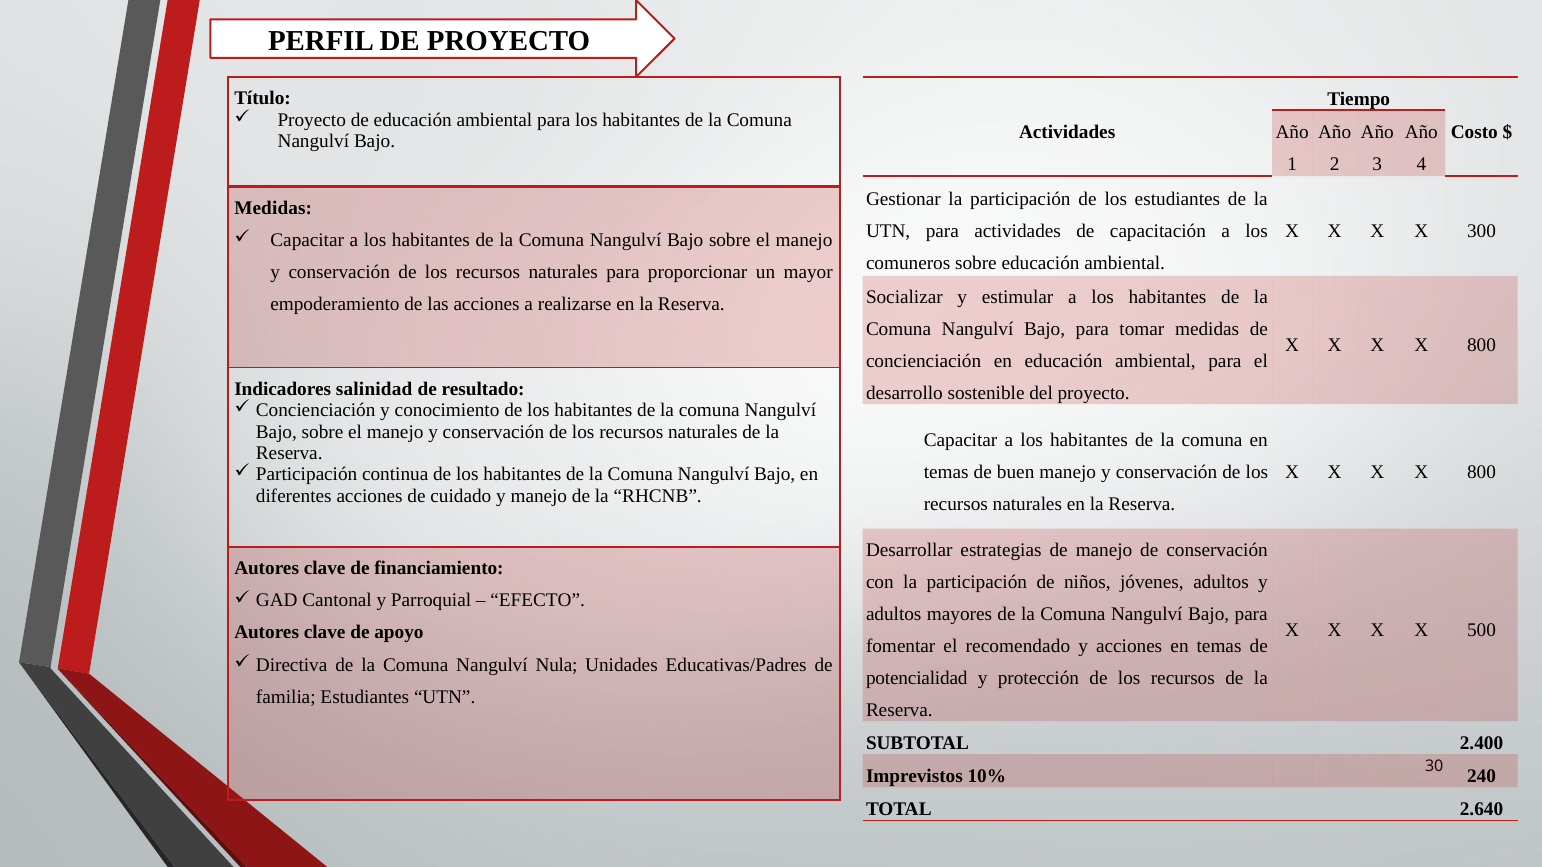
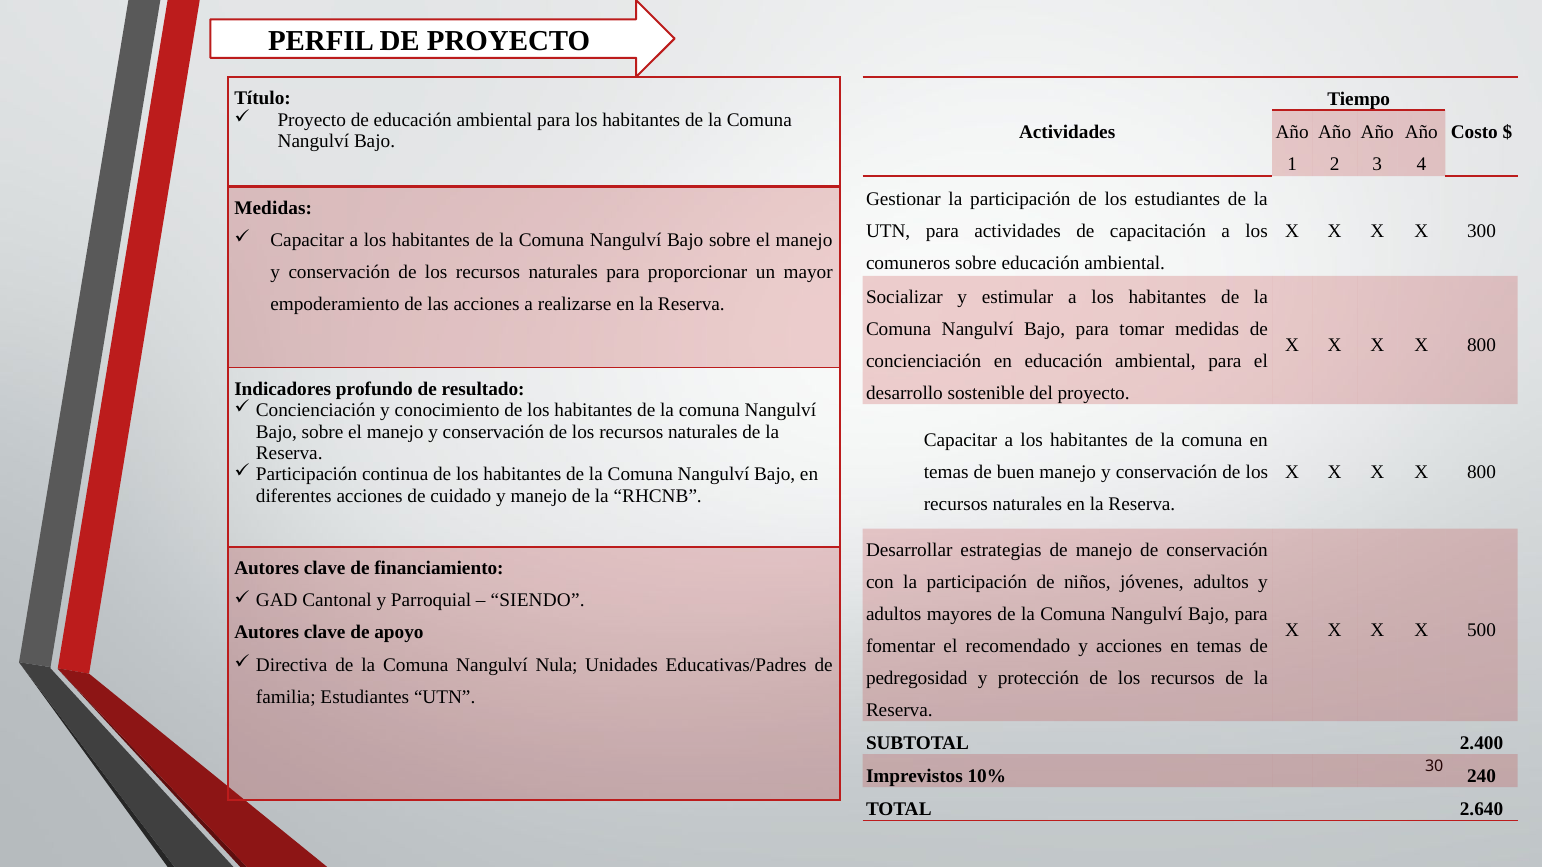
salinidad: salinidad -> profundo (374, 389)
EFECTO: EFECTO -> SIENDO (538, 601)
potencialidad: potencialidad -> pedregosidad (917, 679)
